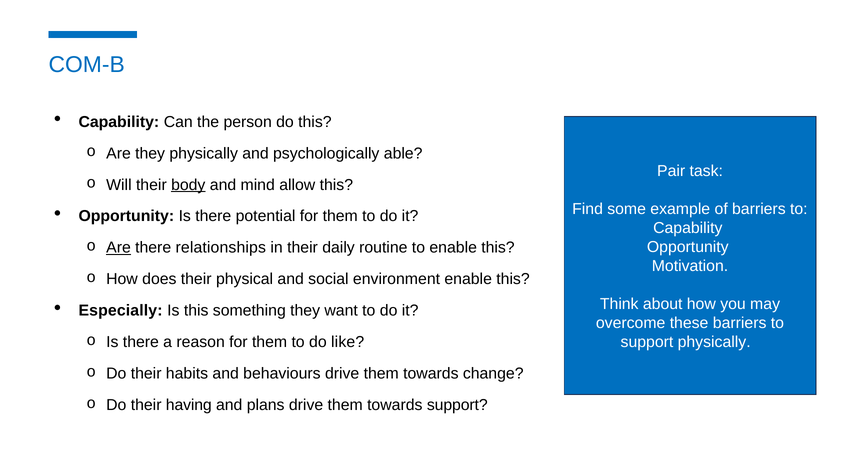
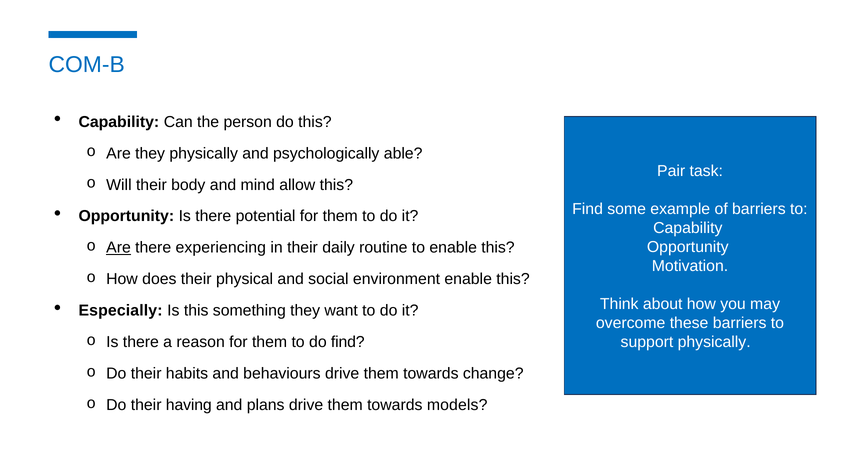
body underline: present -> none (188, 185)
relationships: relationships -> experiencing (221, 248)
do like: like -> find (348, 342)
towards support: support -> models (457, 405)
